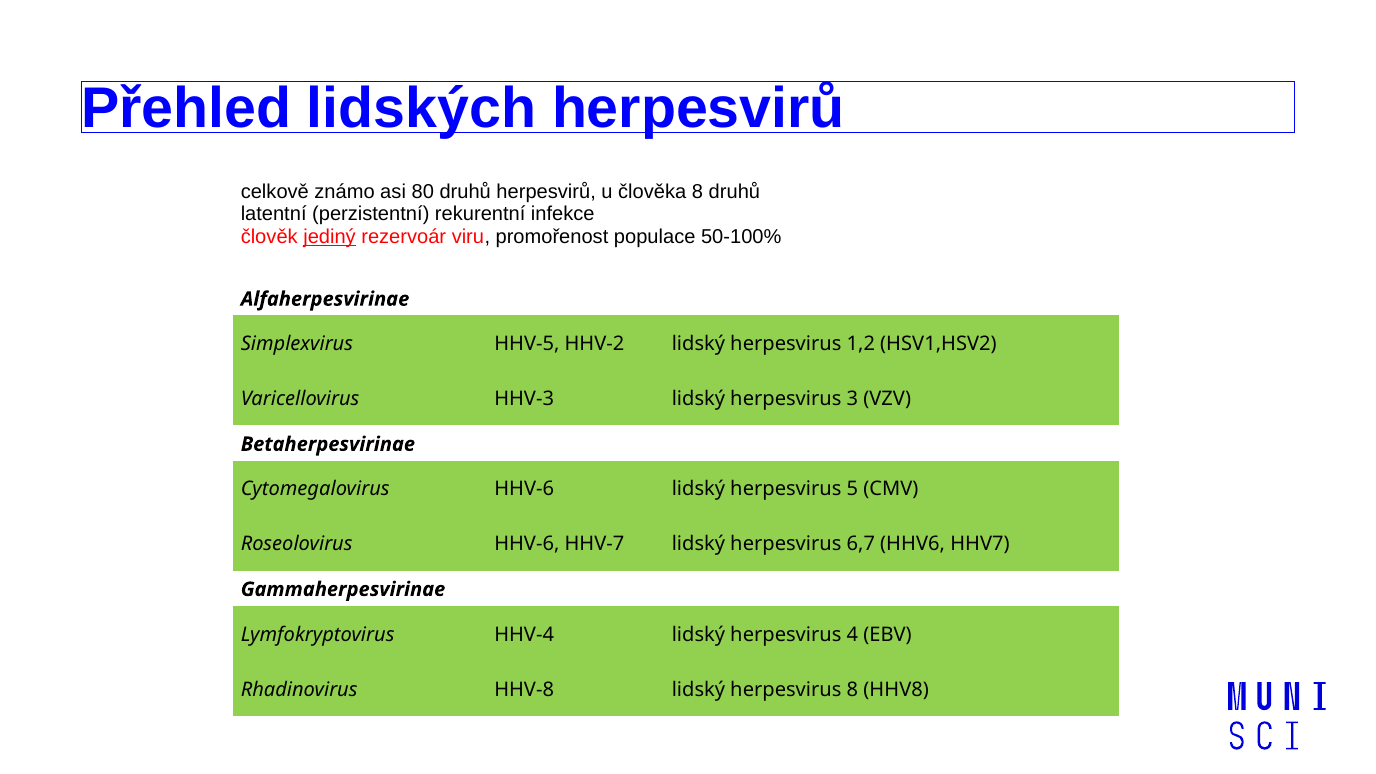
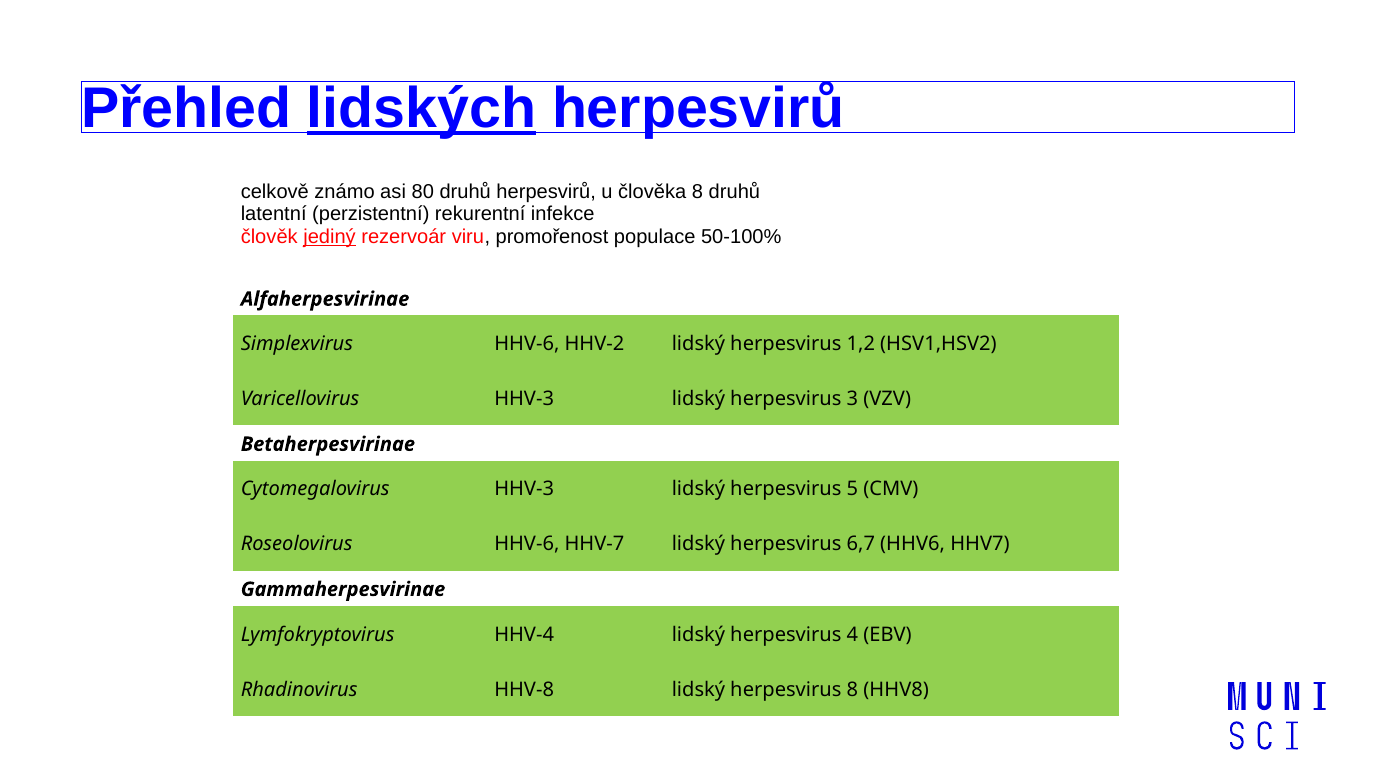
lidských underline: none -> present (422, 108)
Simplexvirus HHV-5: HHV-5 -> HHV-6 (527, 344)
Cytomegalovirus HHV-6: HHV-6 -> HHV-3 (524, 489)
